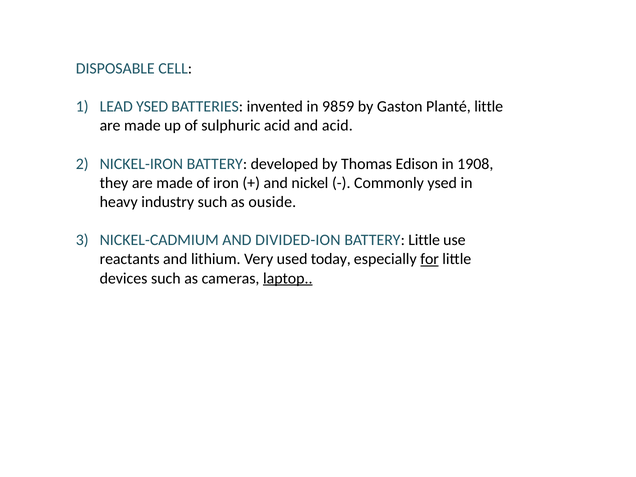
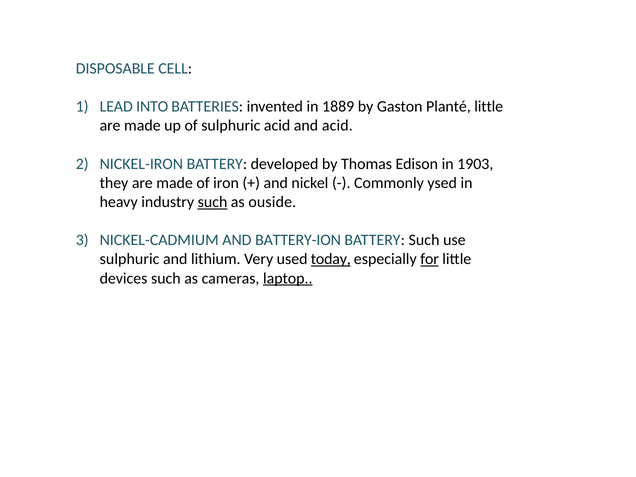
LEAD YSED: YSED -> INTO (152, 107)
9859: 9859 -> 1889 (338, 107)
1908: 1908 -> 1903 (475, 164)
such underline: none -> present (213, 202)
DIVIDED-ION: DIVIDED-ION -> BATTERY-ION (298, 240)
BATTERY Little: Little -> Such (424, 240)
reactants: reactants -> sulphuric (130, 259)
today underline: none -> present (331, 259)
